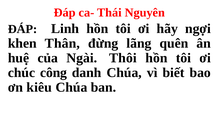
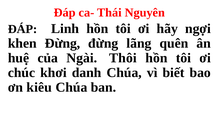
khen Thân: Thân -> Đừng (62, 44)
công: công -> khơi (53, 73)
